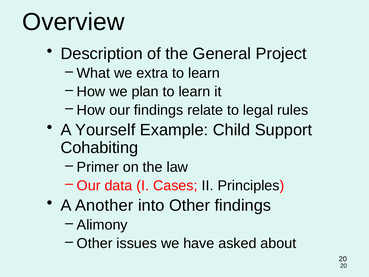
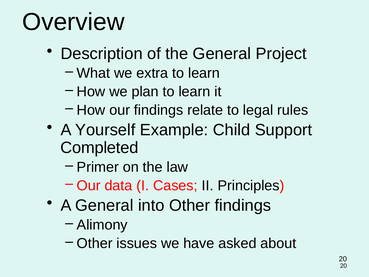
Cohabiting: Cohabiting -> Completed (99, 148)
A Another: Another -> General (104, 205)
